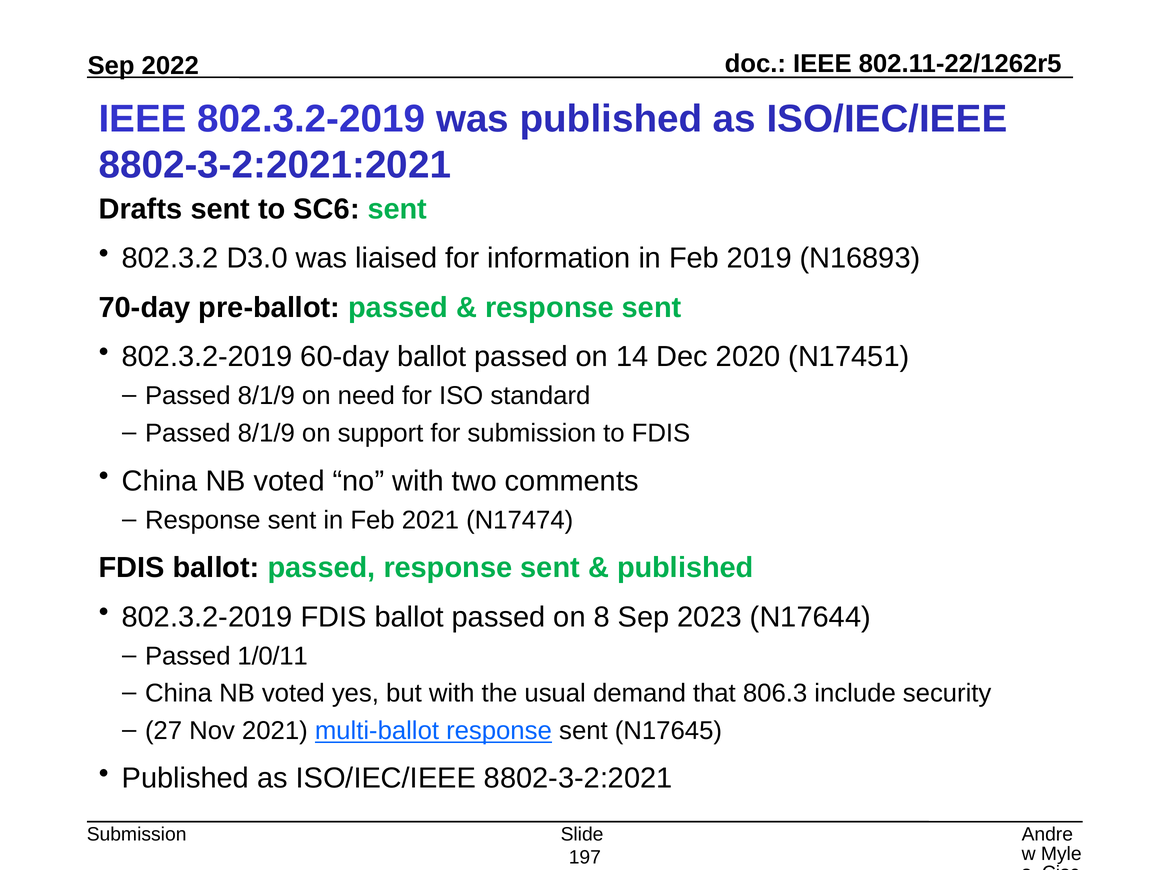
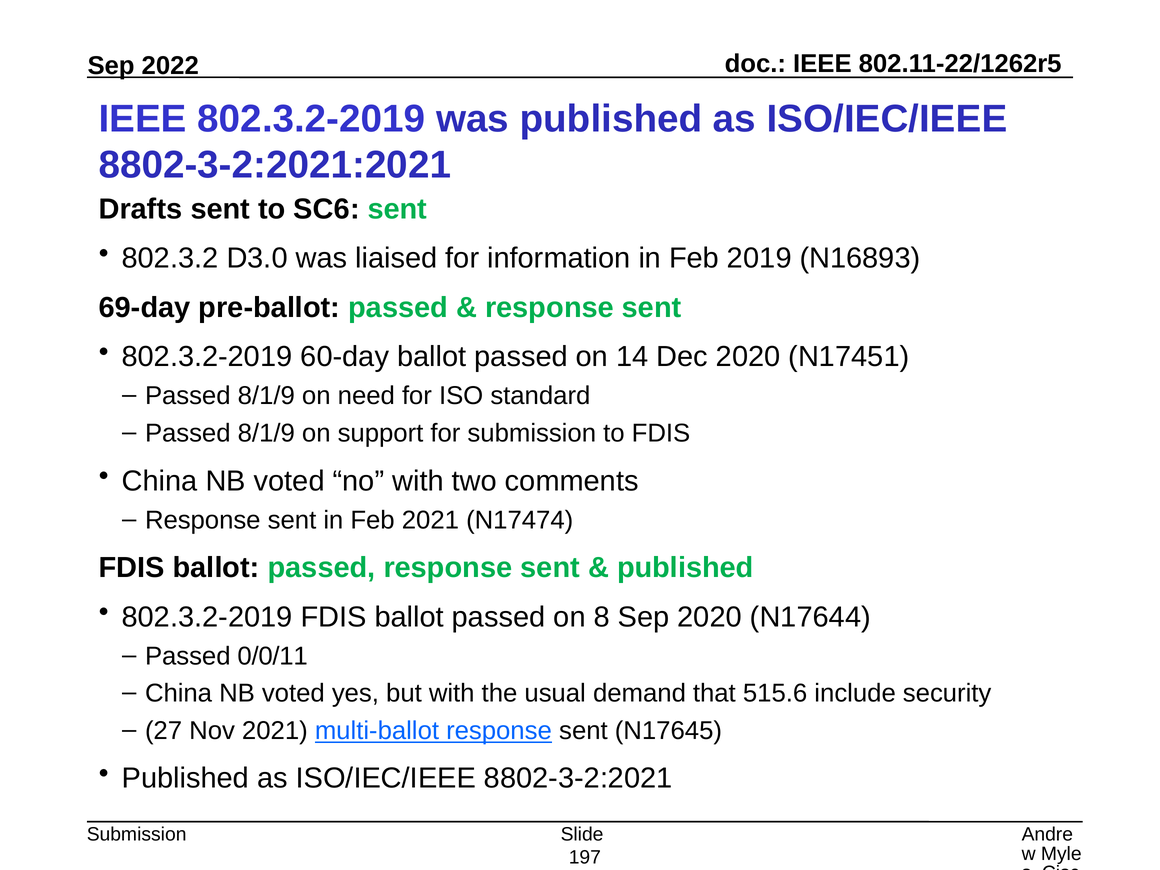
70-day: 70-day -> 69-day (145, 308)
Sep 2023: 2023 -> 2020 (710, 617)
1/0/11: 1/0/11 -> 0/0/11 (273, 656)
806.3: 806.3 -> 515.6 (775, 693)
